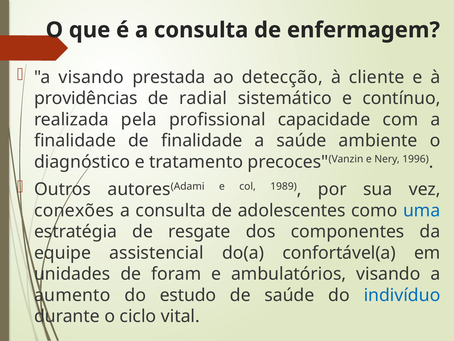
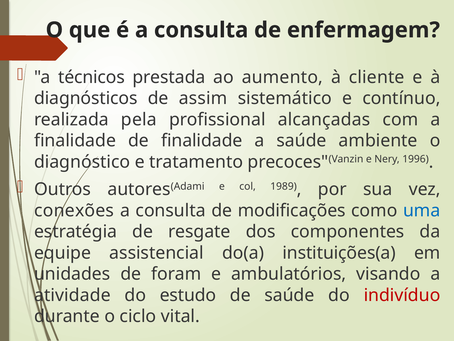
a visando: visando -> técnicos (91, 77)
detecção: detecção -> aumento (282, 77)
providências: providências -> diagnósticos (86, 98)
radial: radial -> assim (203, 98)
capacidade: capacidade -> alcançadas (324, 119)
adolescentes: adolescentes -> modificações (292, 210)
confortável(a: confortável(a -> instituições(a (339, 253)
aumento: aumento -> atividade (72, 295)
indivíduo colour: blue -> red (402, 295)
